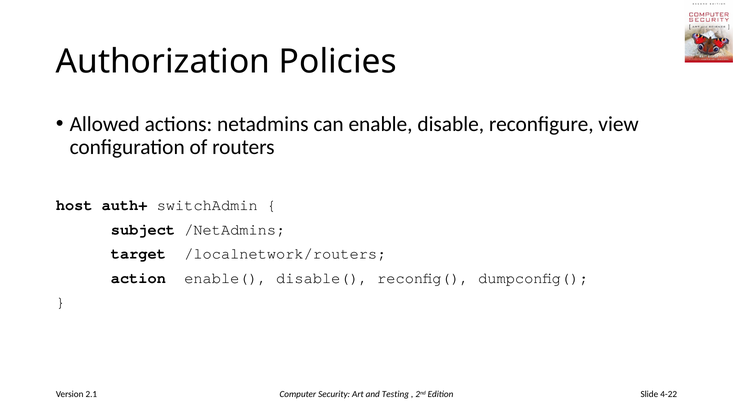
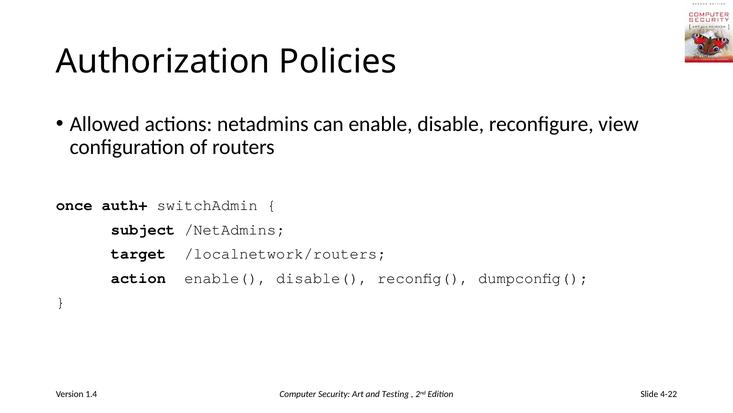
host: host -> once (74, 205)
2.1: 2.1 -> 1.4 (91, 394)
